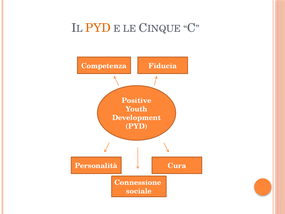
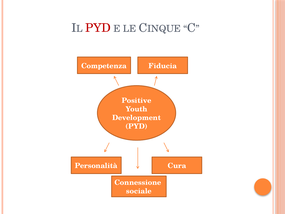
PYD colour: orange -> red (98, 28)
